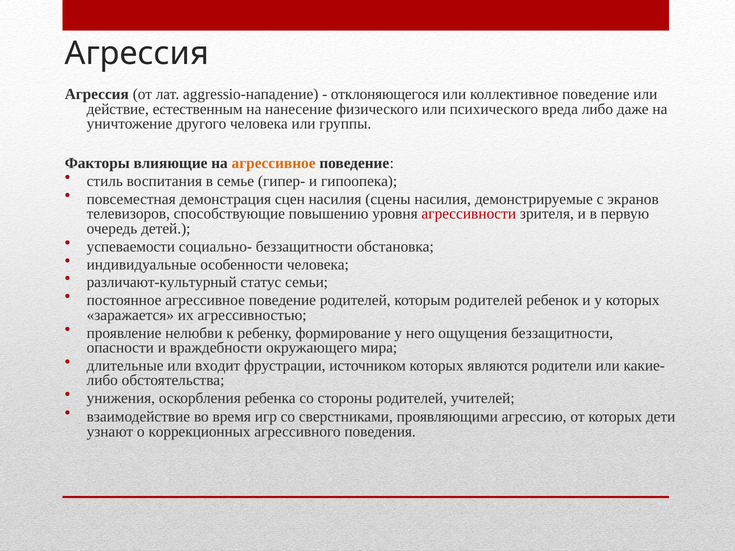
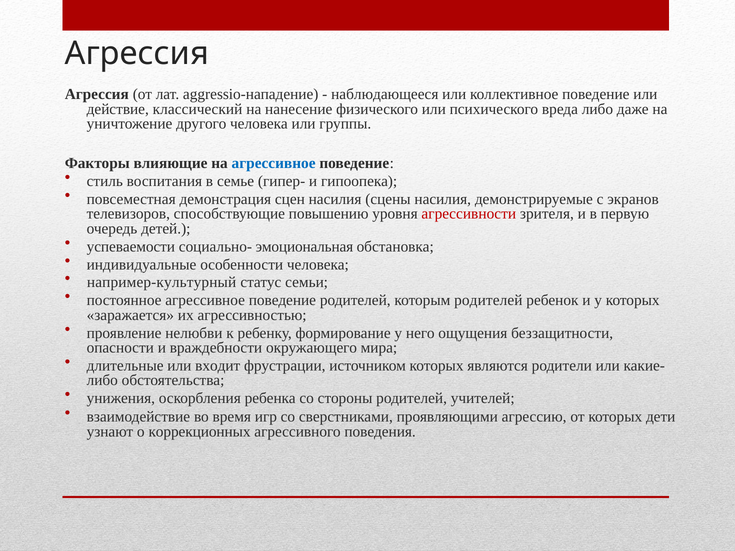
отклоняющегося: отклоняющегося -> наблюдающееся (385, 94)
естественным: естественным -> классический (198, 109)
агрессивное colour: orange -> blue (274, 163)
социально- беззащитности: беззащитности -> эмоциональная (304, 247)
различают-культурный: различают-культурный -> например-культурный (162, 283)
